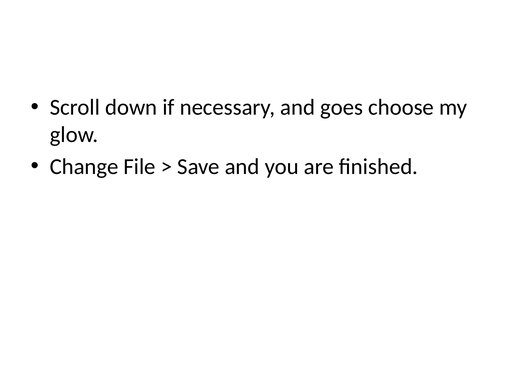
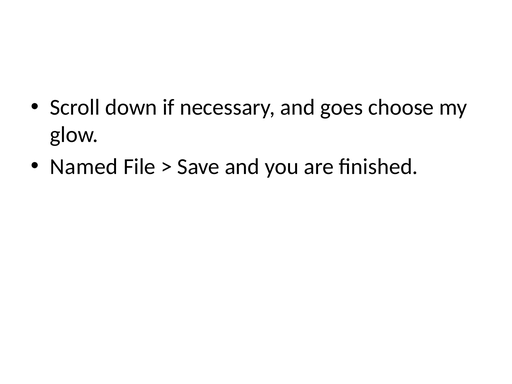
Change: Change -> Named (84, 167)
